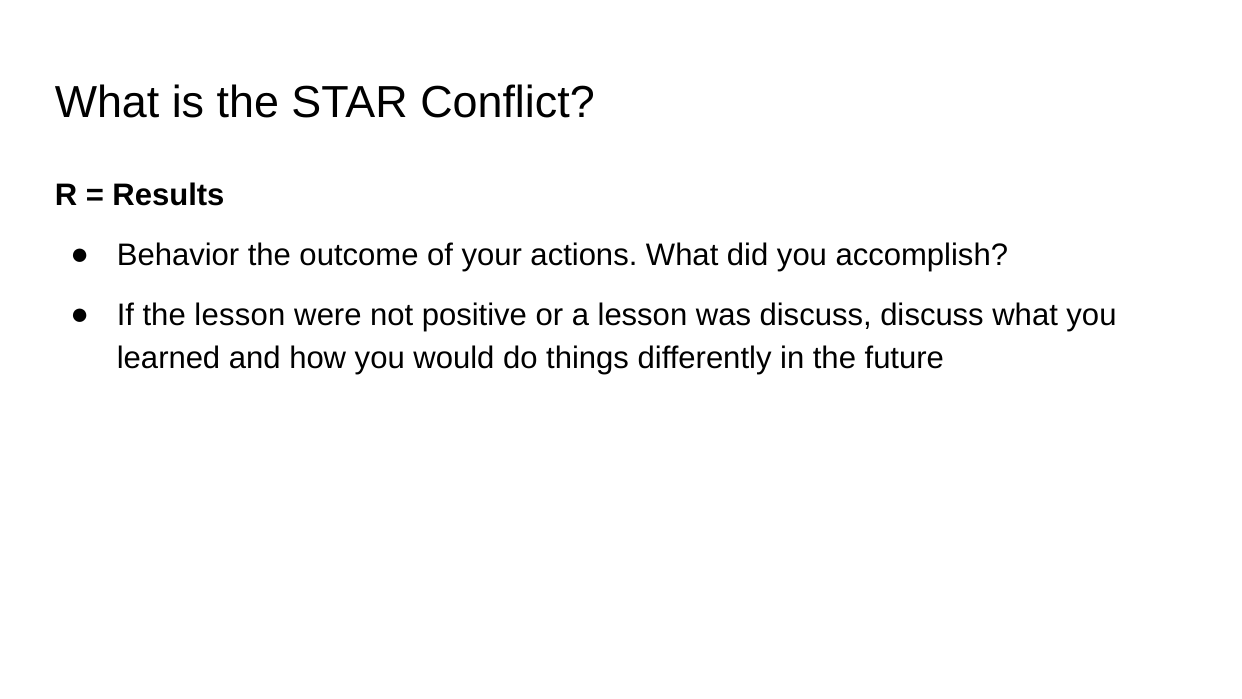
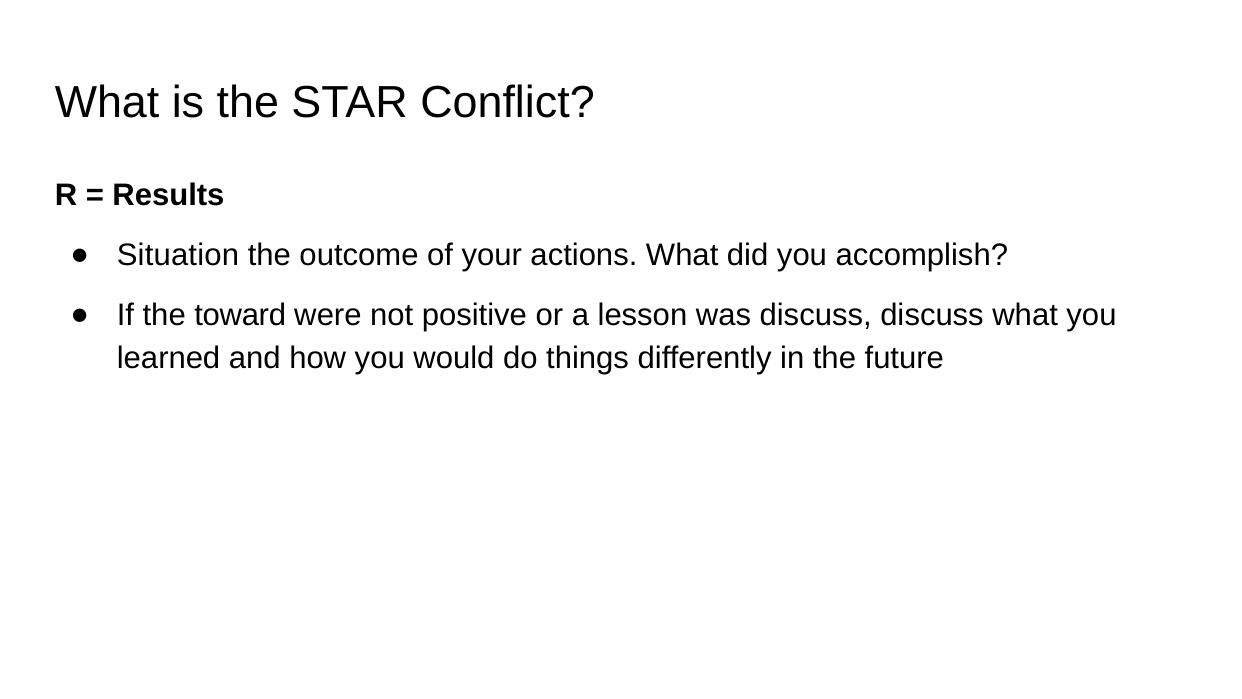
Behavior: Behavior -> Situation (178, 255)
the lesson: lesson -> toward (240, 316)
